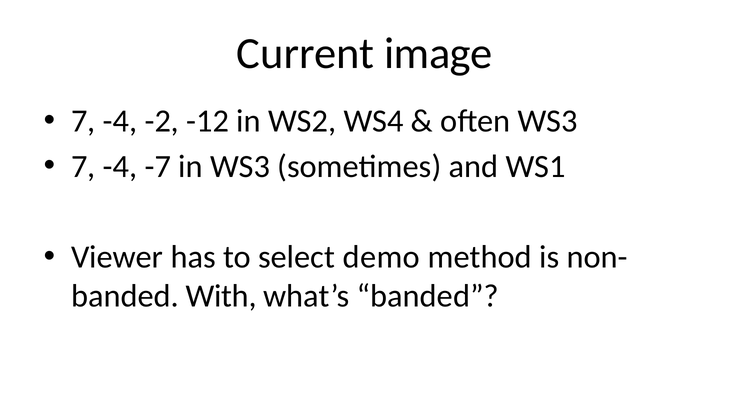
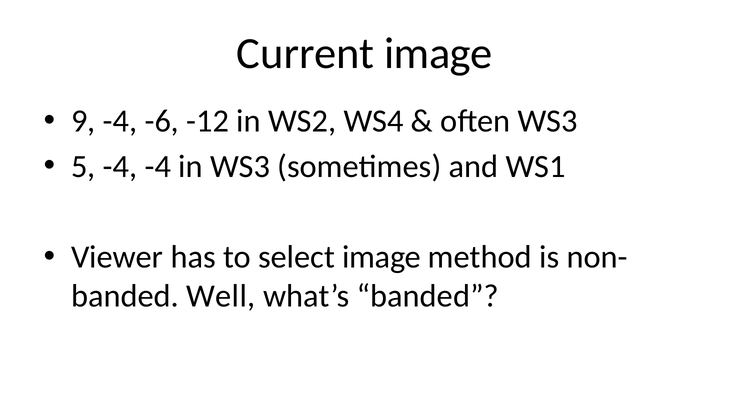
7: 7 -> 9 (83, 121)
-2: -2 -> -6 (162, 121)
7: 7 -> 5 (83, 166)
-4 -7: -7 -> -4 (158, 166)
select demo: demo -> image (382, 257)
With: With -> Well (221, 296)
